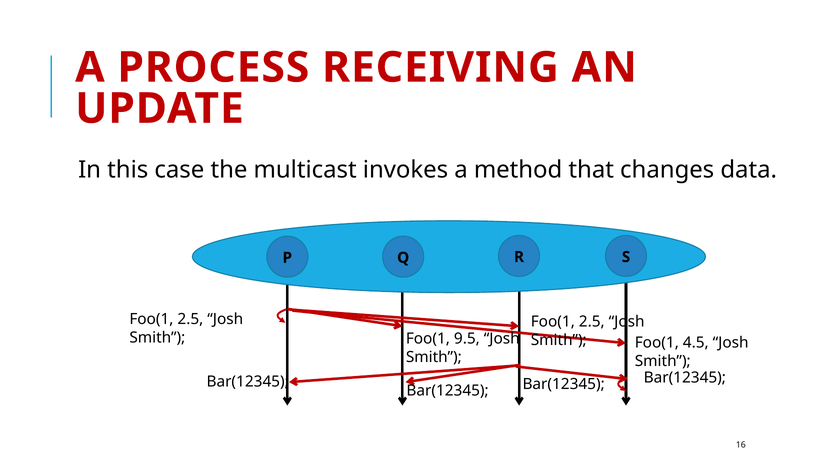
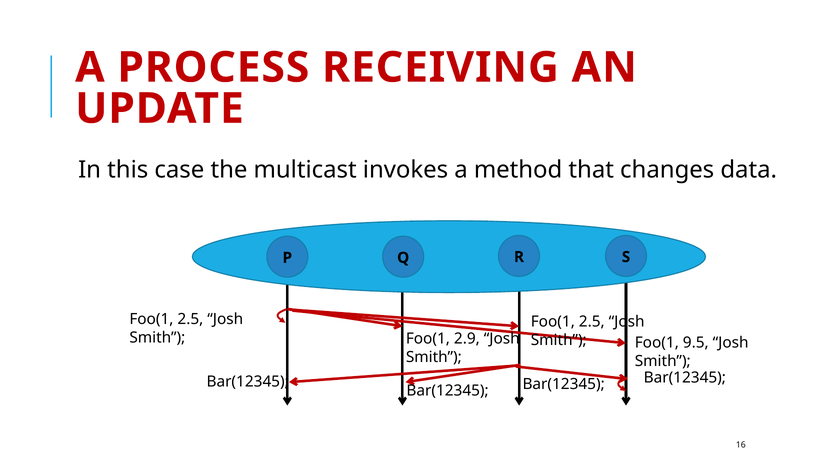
9.5: 9.5 -> 2.9 (467, 339)
4.5: 4.5 -> 9.5 (696, 342)
